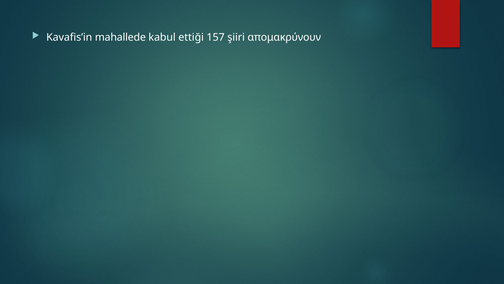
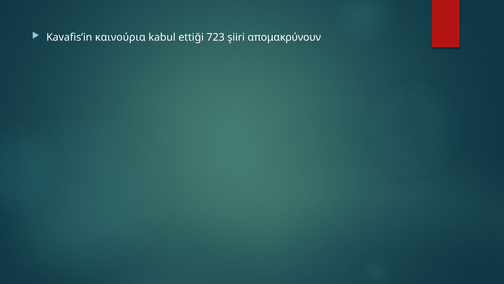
mahallede: mahallede -> καινούρια (120, 37)
157: 157 -> 723 (216, 37)
